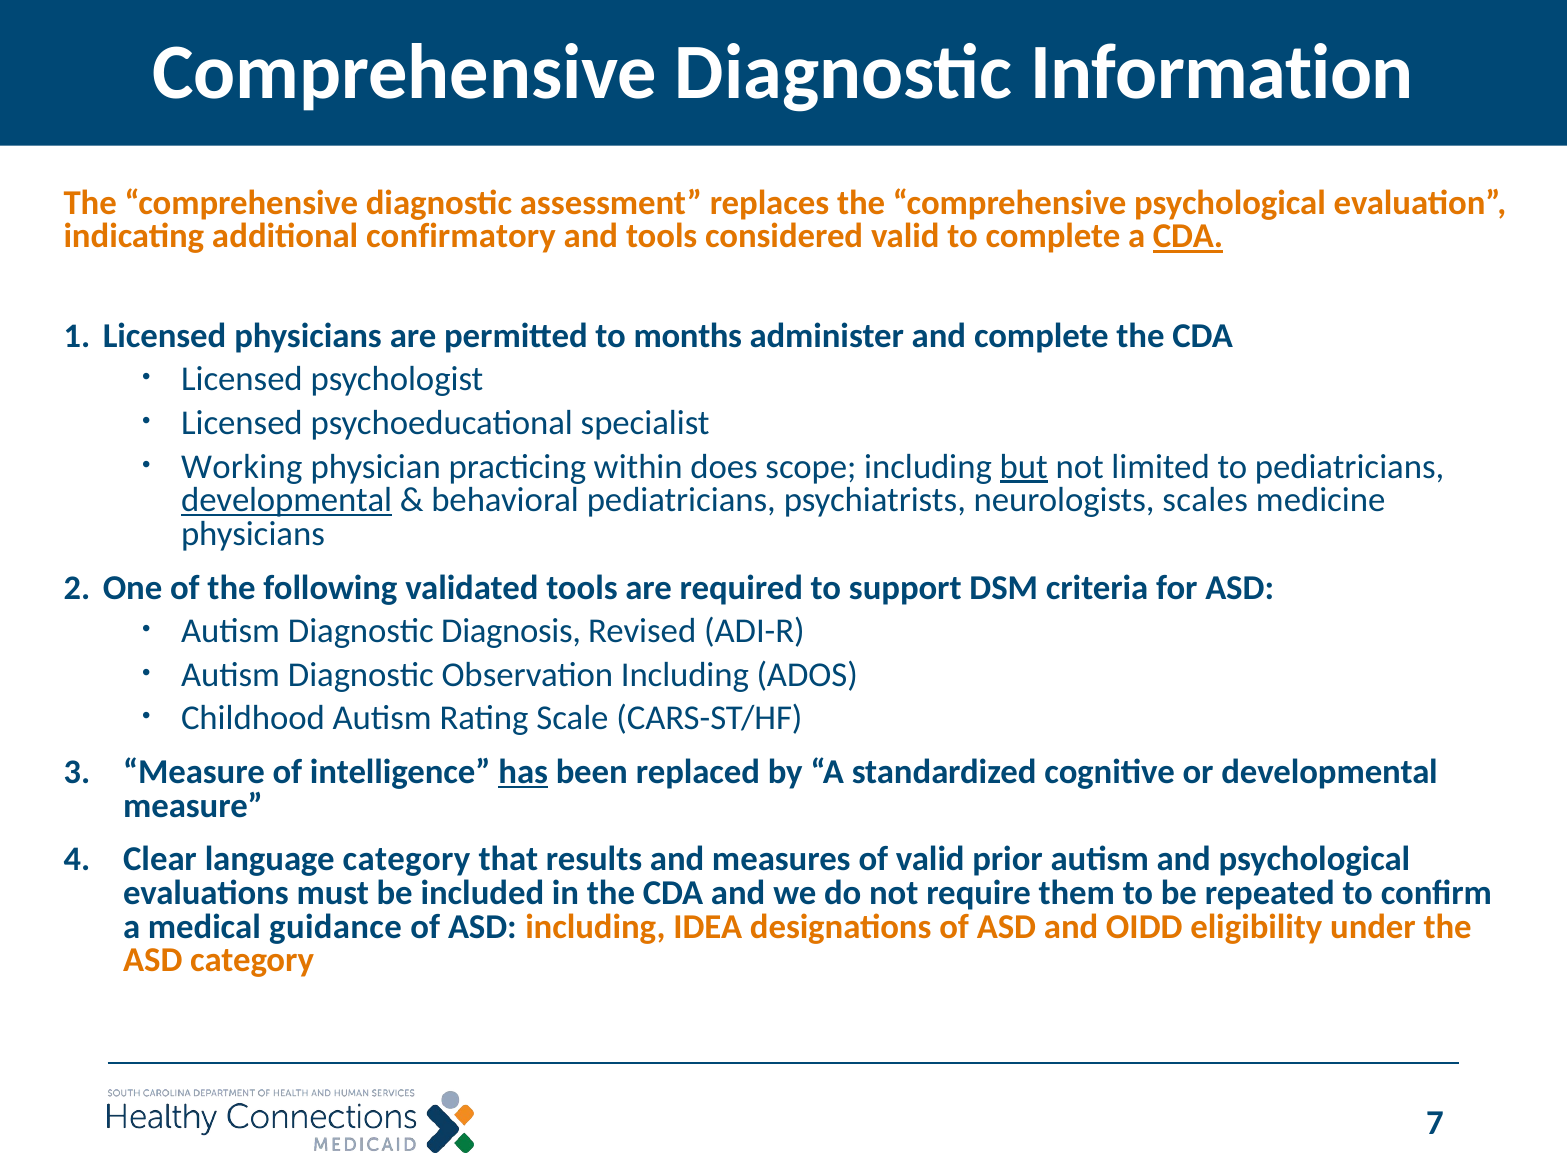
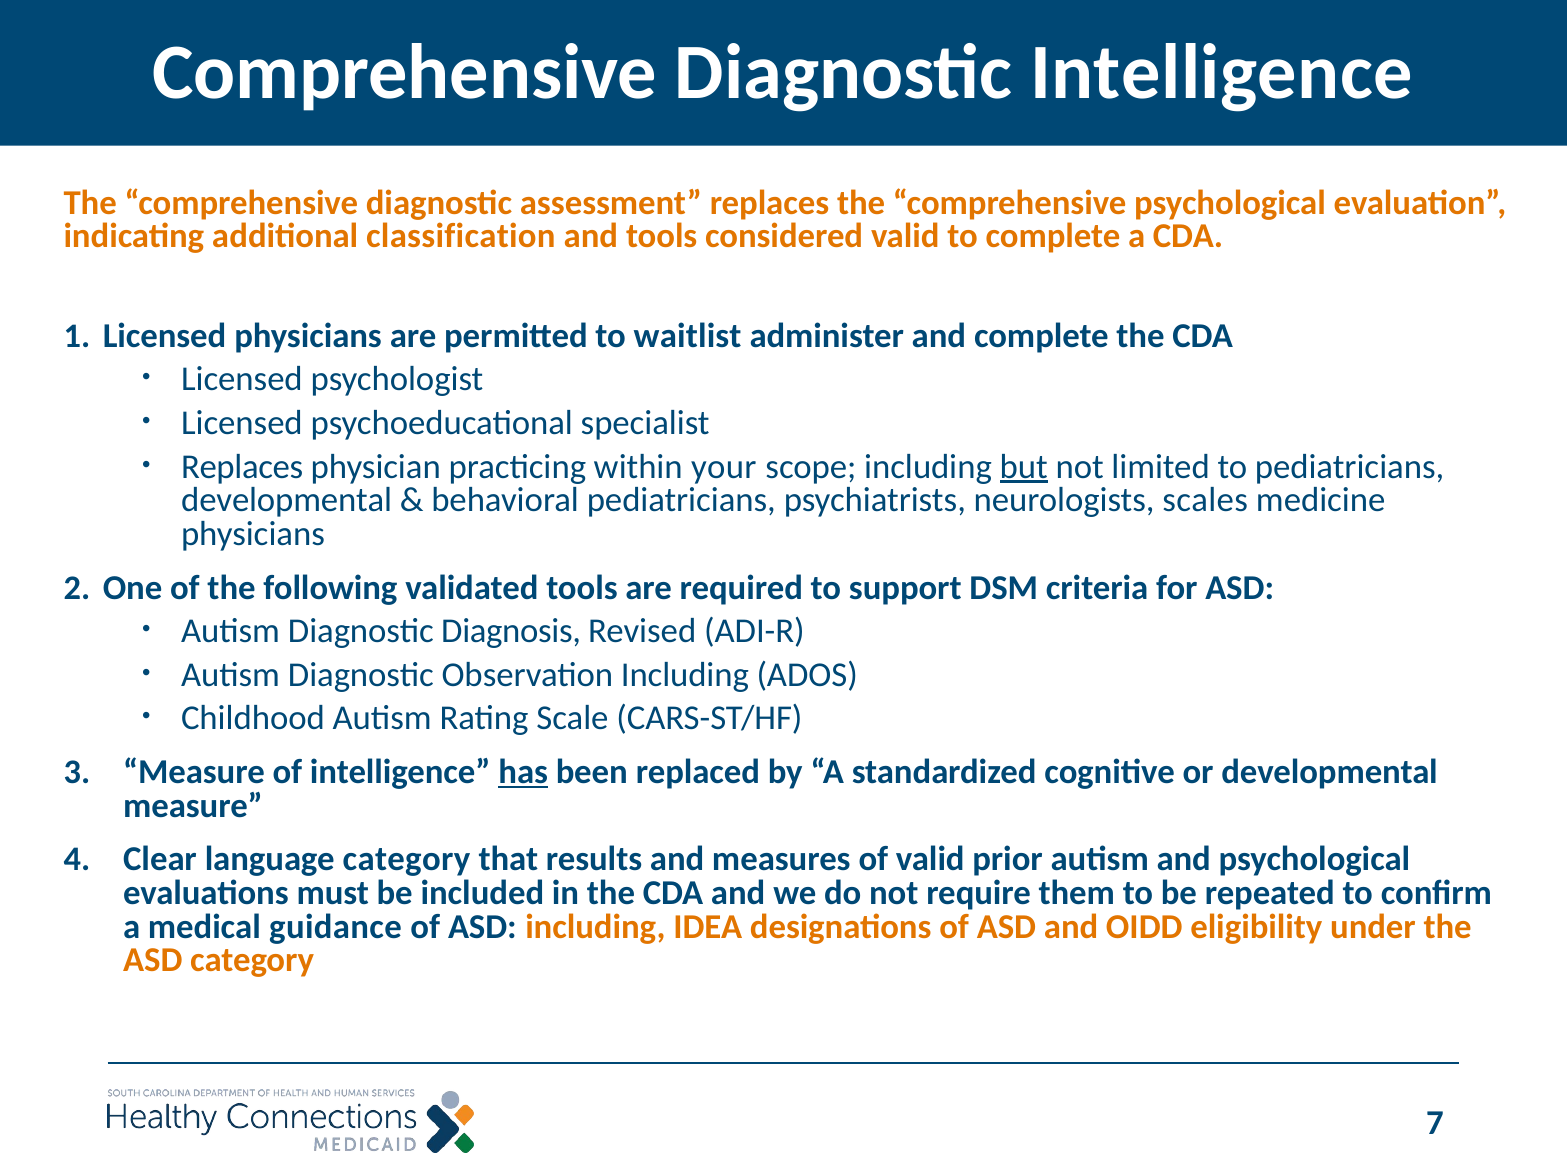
Diagnostic Information: Information -> Intelligence (1222, 72)
confirmatory: confirmatory -> classification (461, 236)
CDA underline: present -> none (1188, 236)
months: months -> waitlist (688, 336)
Working: Working -> Replaces (242, 466)
does: does -> your (724, 466)
developmental underline: present -> none (287, 500)
